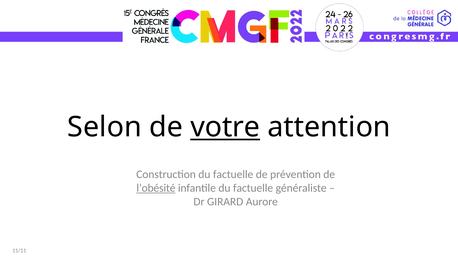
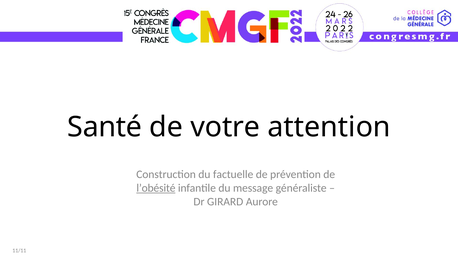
Selon: Selon -> Santé (105, 127)
votre underline: present -> none (225, 127)
infantile du factuelle: factuelle -> message (253, 189)
